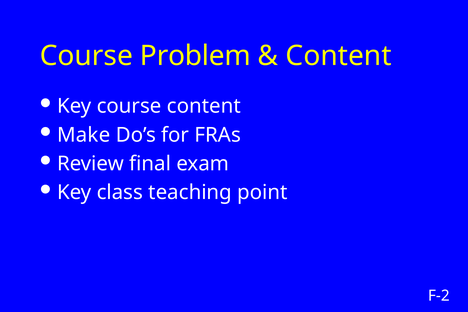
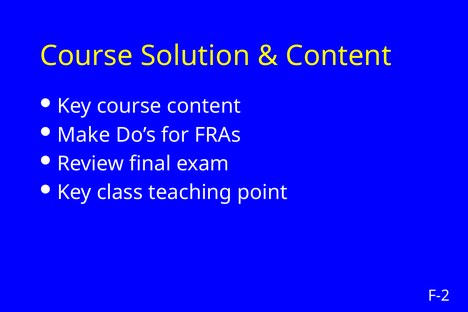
Problem: Problem -> Solution (195, 56)
